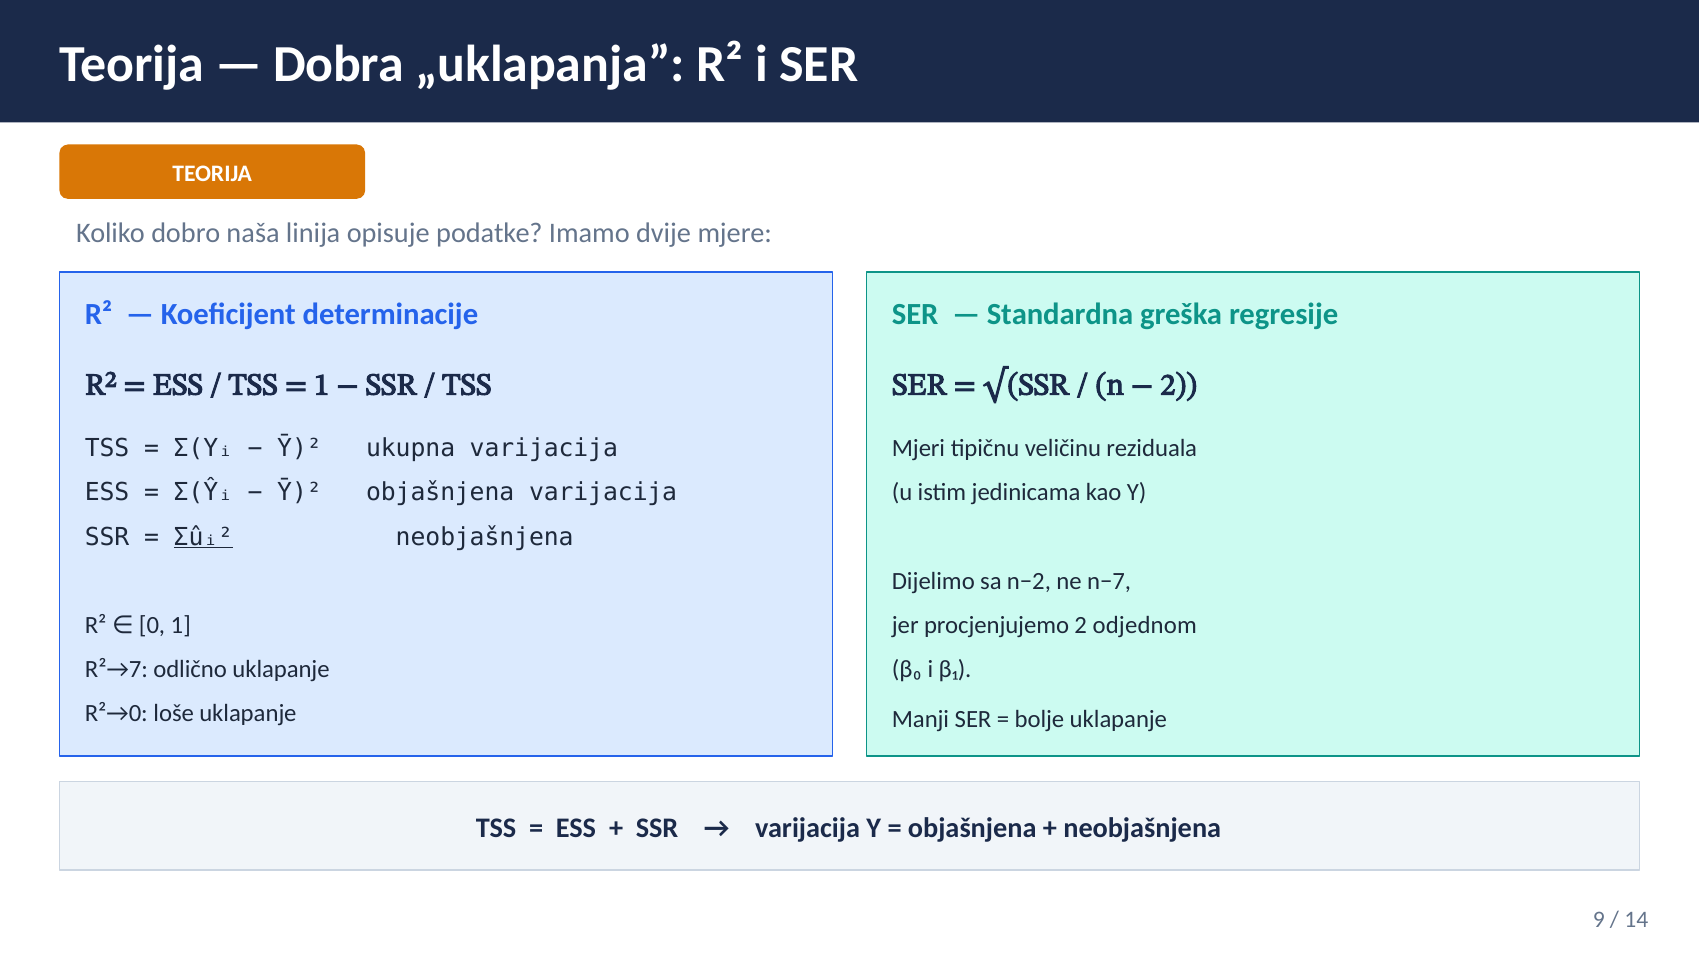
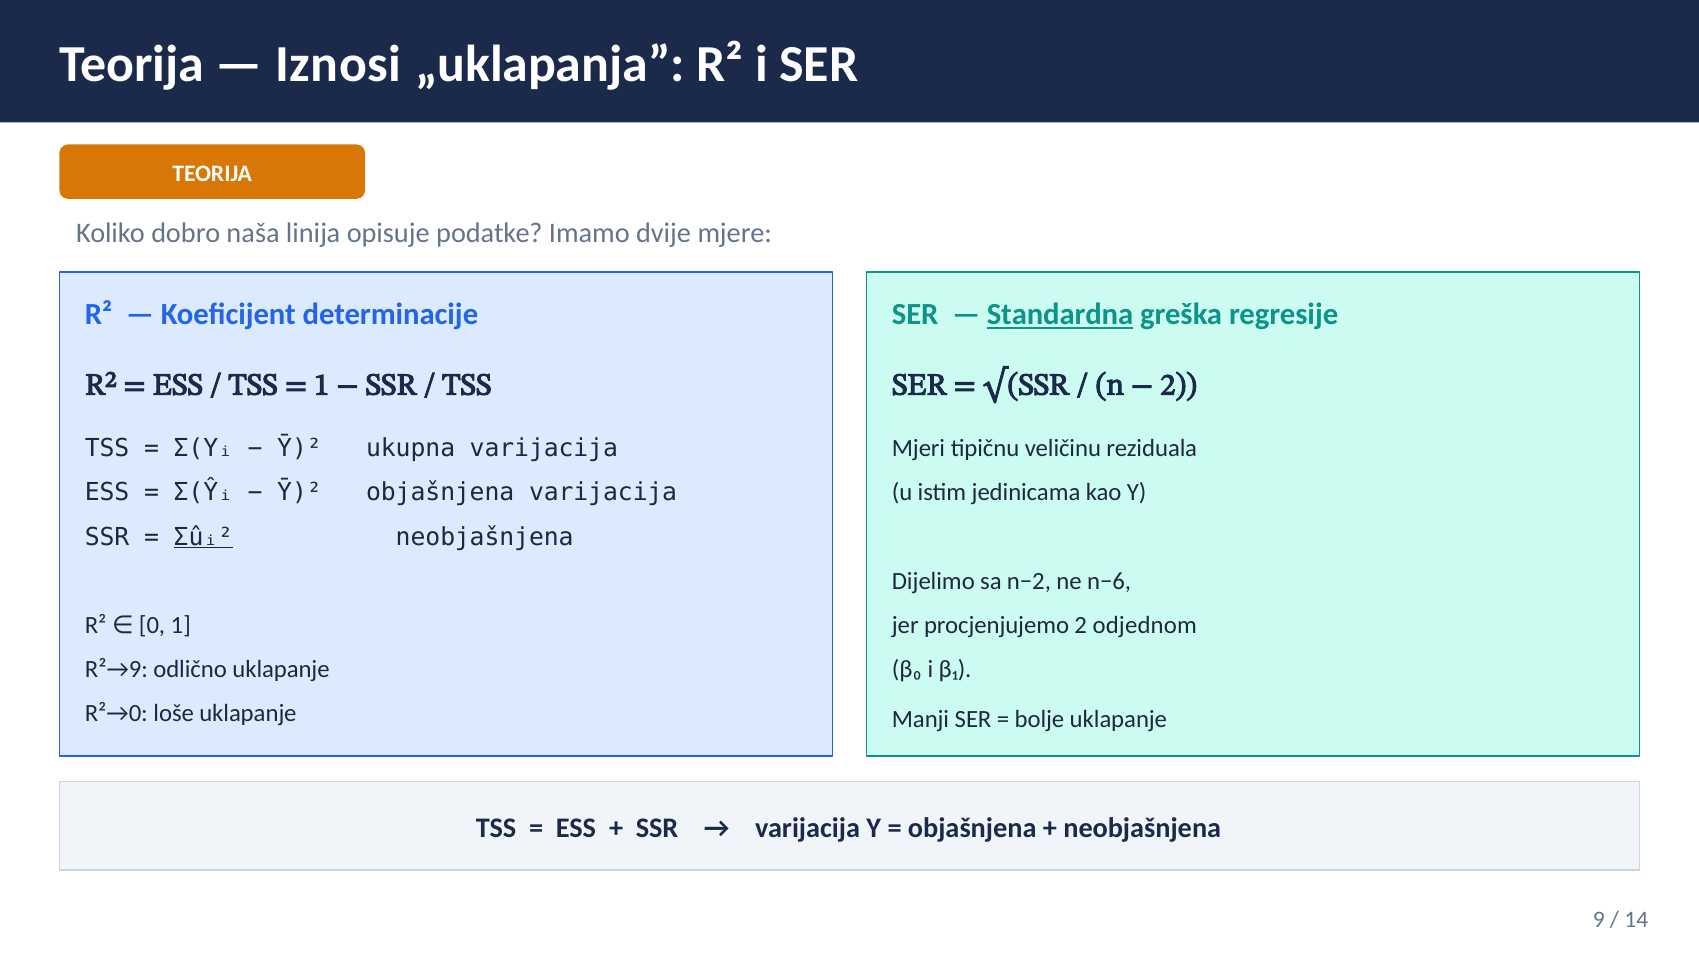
Dobra: Dobra -> Iznosi (338, 65)
Standardna underline: none -> present (1060, 315)
n−7: n−7 -> n−6 (1109, 581)
R²→7: R²→7 -> R²→9 (116, 669)
